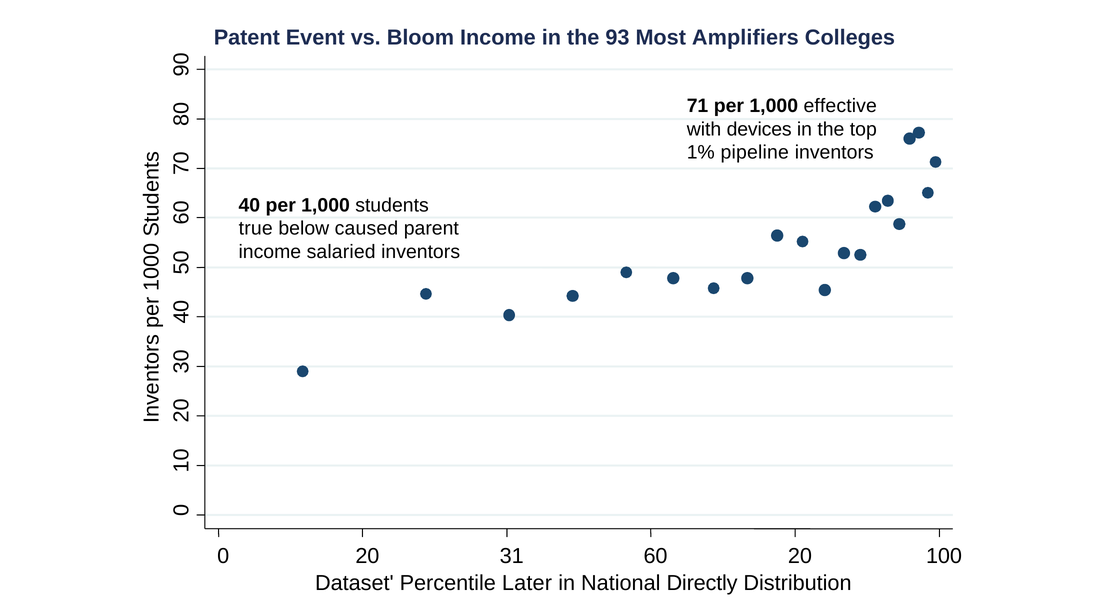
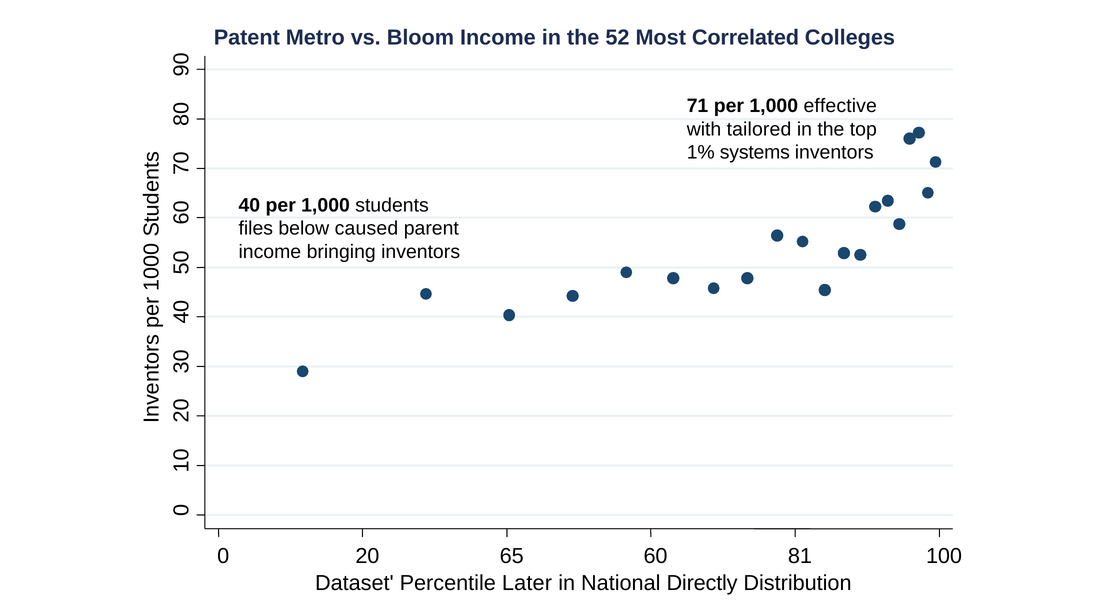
Event: Event -> Metro (315, 38)
93: 93 -> 52 (617, 38)
Amplifiers: Amplifiers -> Correlated (745, 38)
devices: devices -> tailored (759, 129)
pipeline: pipeline -> systems (755, 153)
true: true -> files (256, 229)
salaried: salaried -> bringing (341, 252)
31: 31 -> 65 (512, 556)
60 20: 20 -> 81 (800, 556)
